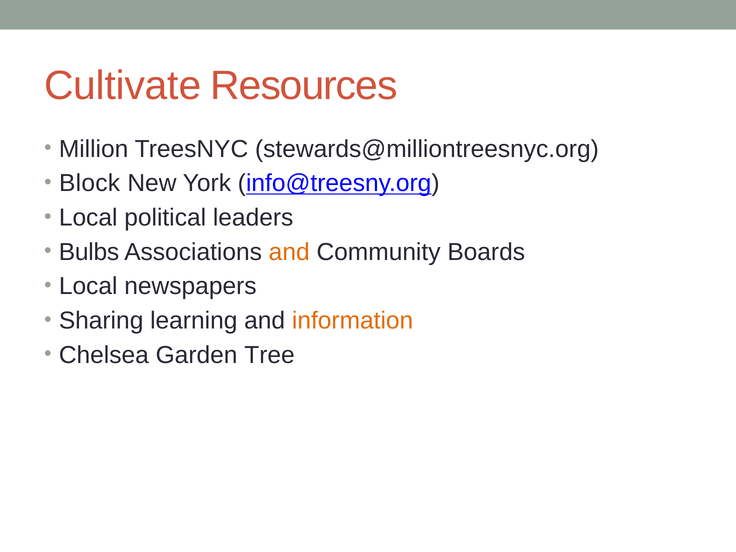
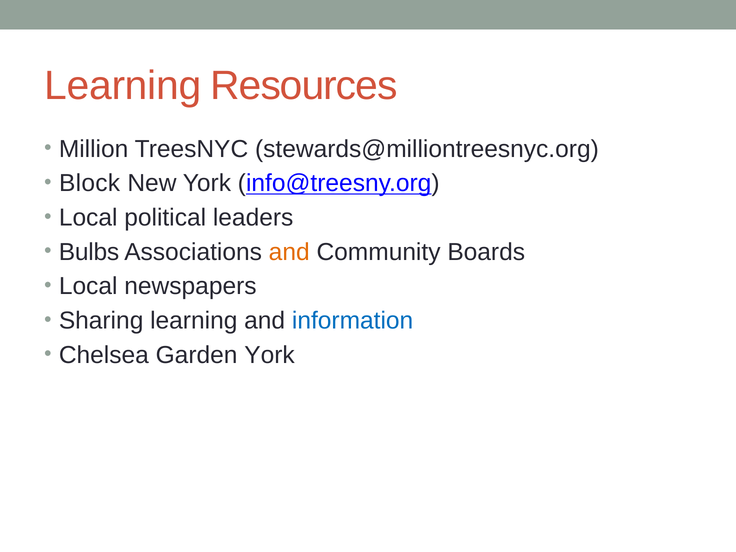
Cultivate: Cultivate -> Learning (123, 86)
information colour: orange -> blue (353, 321)
Garden Tree: Tree -> York (270, 355)
